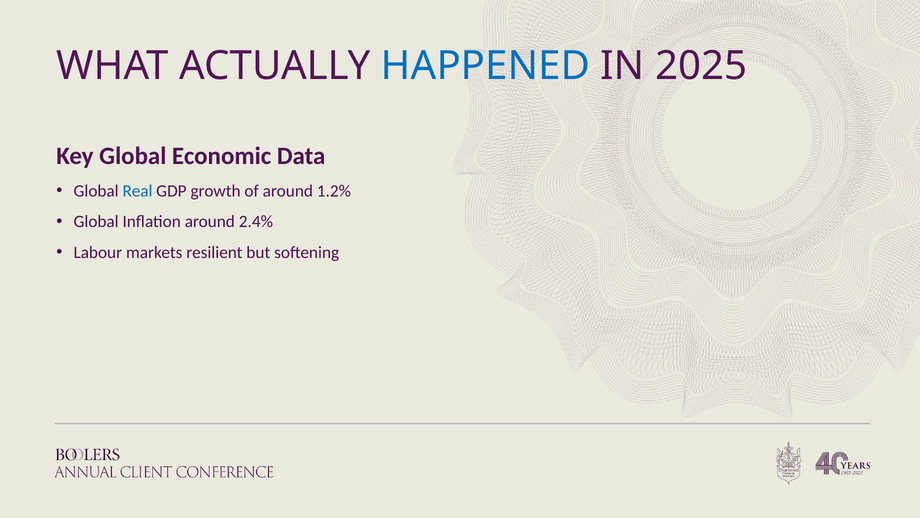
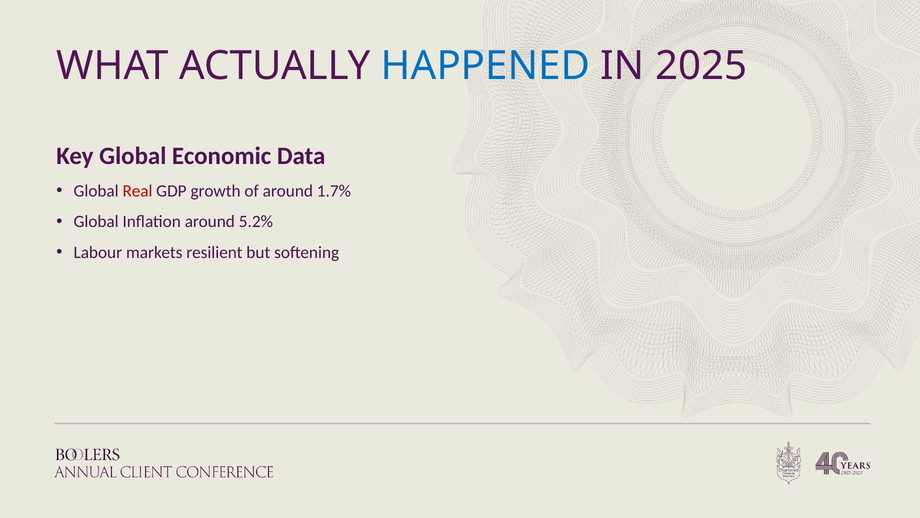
Real colour: blue -> red (138, 191)
1.2%: 1.2% -> 1.7% (334, 191)
2.4%: 2.4% -> 5.2% (256, 222)
